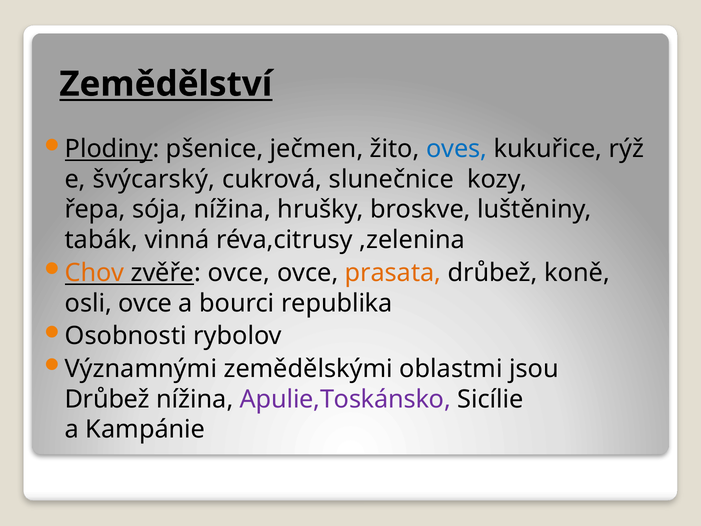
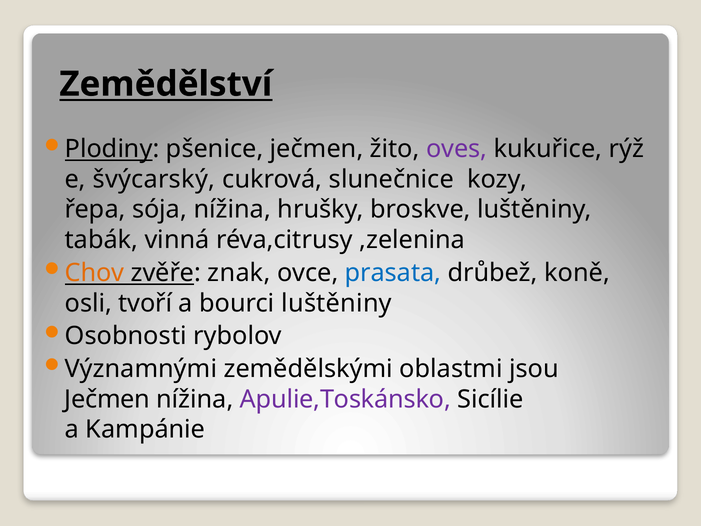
oves colour: blue -> purple (457, 149)
zvěře ovce: ovce -> znak (239, 273)
prasata colour: orange -> blue (393, 273)
osli ovce: ovce -> tvoří (145, 303)
bourci republika: republika -> luštěniny (337, 303)
Drůbež: Drůbež -> Ječmen (107, 399)
